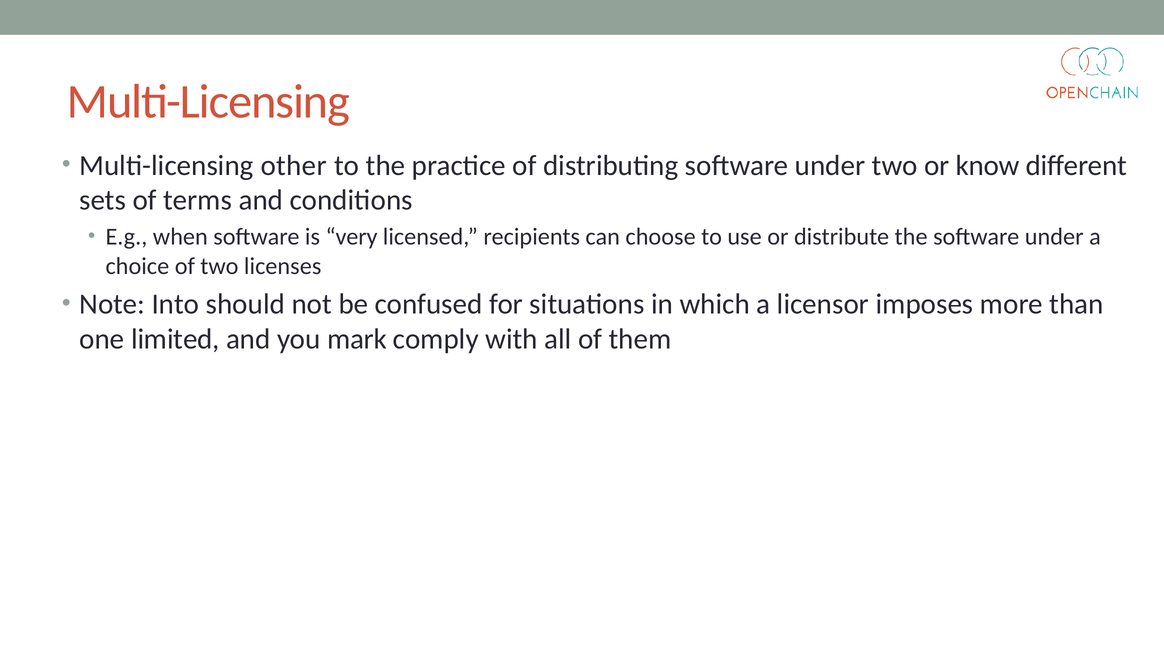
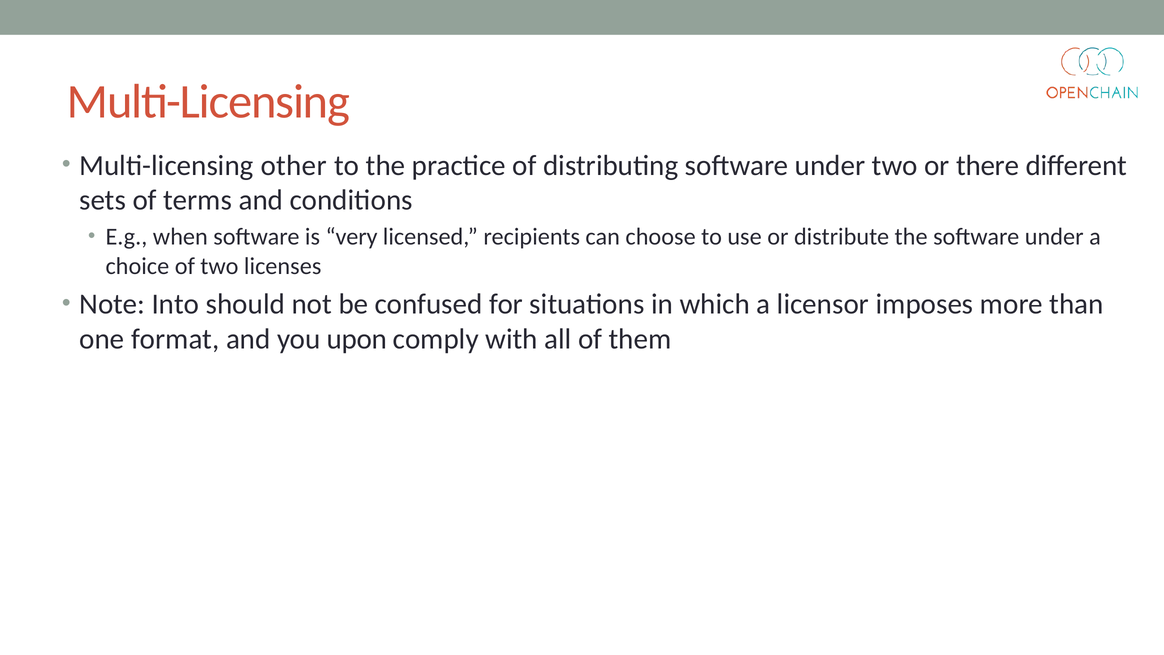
know: know -> there (988, 165)
limited: limited -> format (175, 339)
mark: mark -> upon (357, 339)
